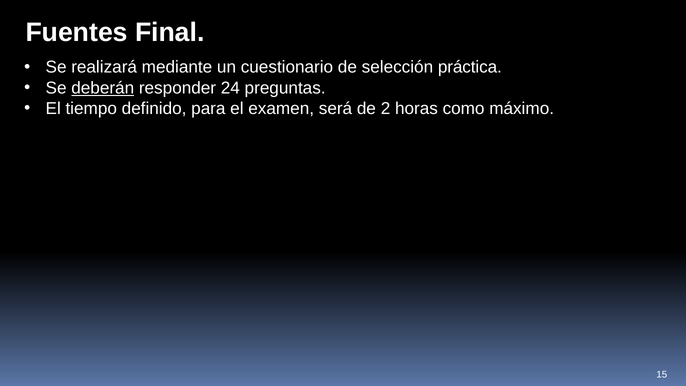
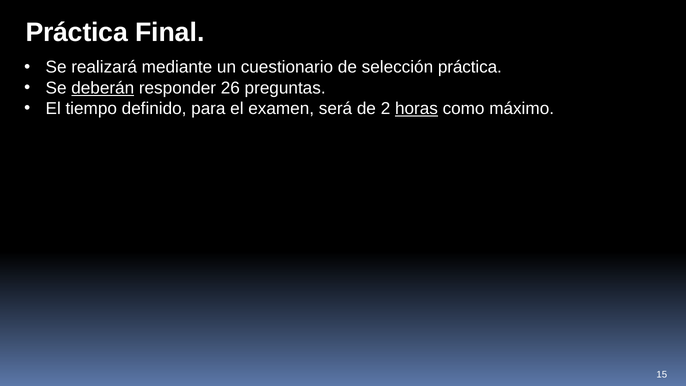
Fuentes: Fuentes -> Práctica (77, 33)
24: 24 -> 26 (230, 88)
horas underline: none -> present (416, 108)
